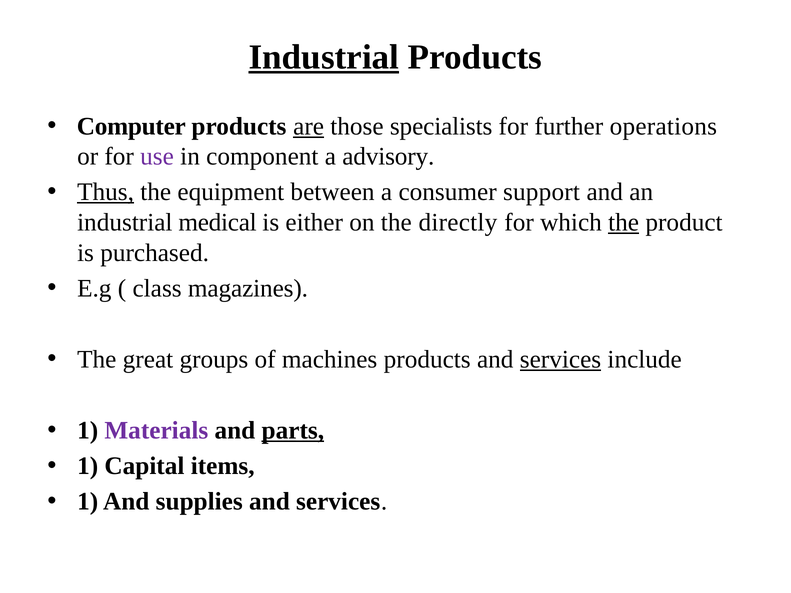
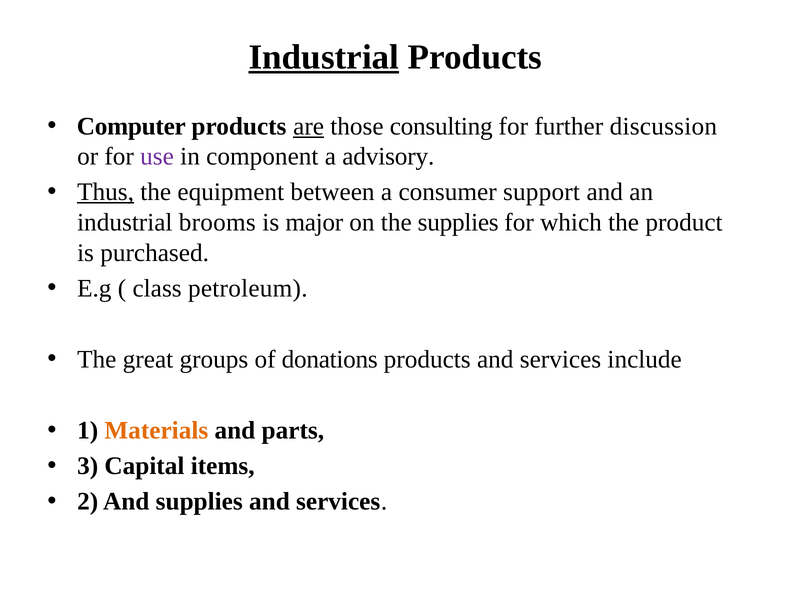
specialists: specialists -> consulting (441, 126)
operations: operations -> discussion (663, 126)
medical: medical -> brooms (217, 223)
either: either -> major (314, 223)
the directly: directly -> supplies (458, 223)
the underline: present -> none (624, 223)
magazines: magazines -> petroleum (248, 288)
machines: machines -> donations (330, 360)
services underline: present -> none (560, 360)
Materials colour: purple -> orange (156, 431)
parts underline: present -> none (293, 431)
1: 1 -> 3 (88, 466)
1: 1 -> 2 (88, 502)
